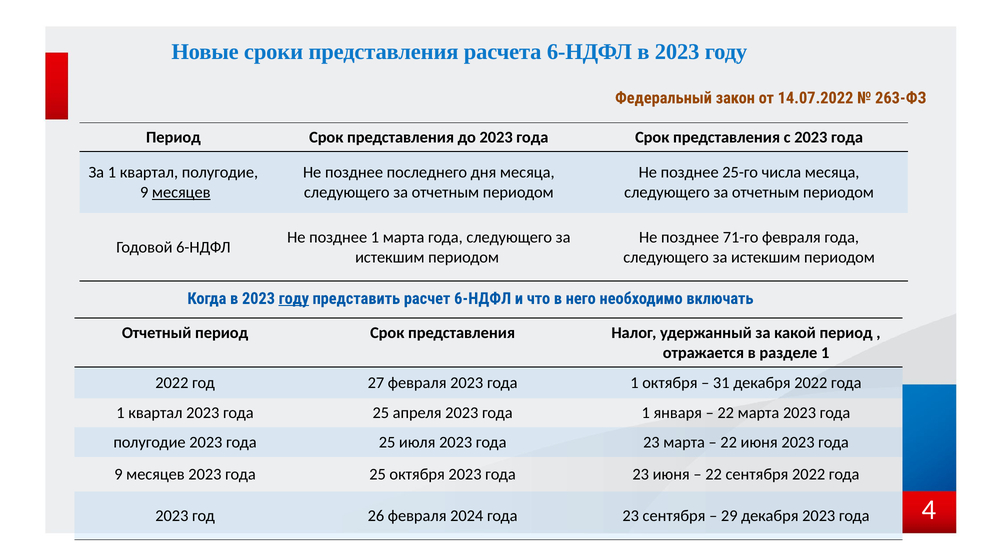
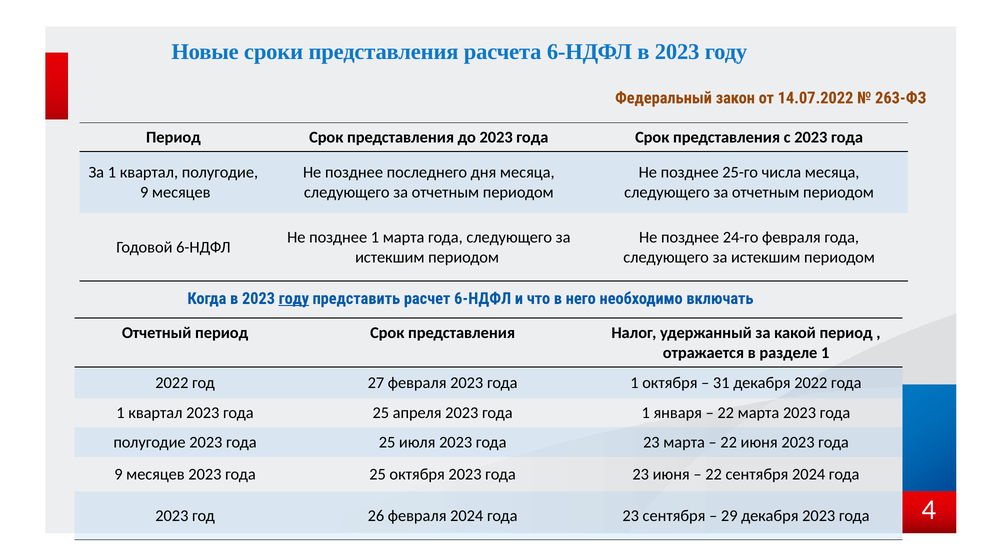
месяцев underline: present -> none (181, 193)
71-го: 71-го -> 24-го (741, 237)
сентября 2022: 2022 -> 2024 (809, 475)
